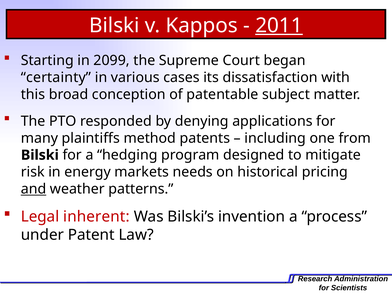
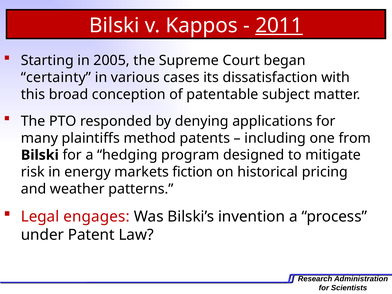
2099: 2099 -> 2005 (112, 60)
needs: needs -> fiction (193, 172)
and underline: present -> none (34, 189)
inherent: inherent -> engages (96, 217)
